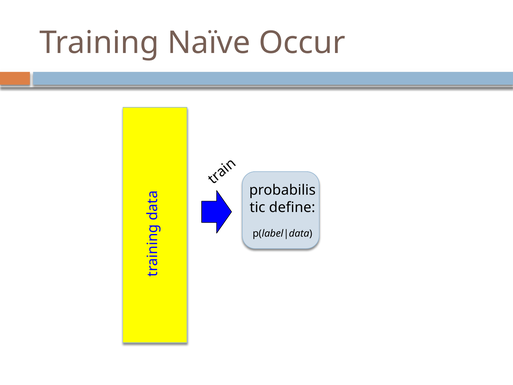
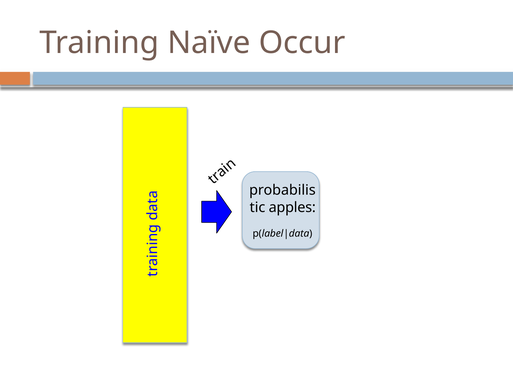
define: define -> apples (292, 207)
